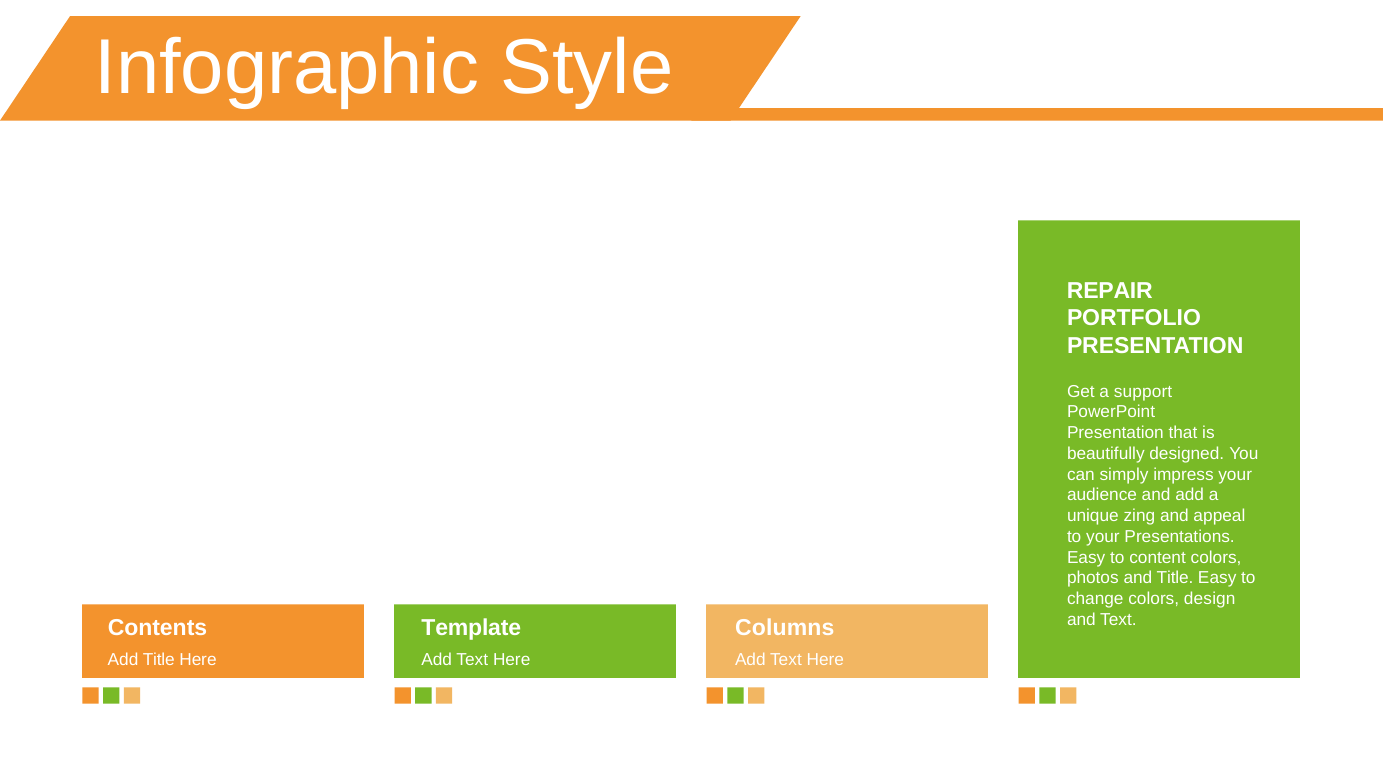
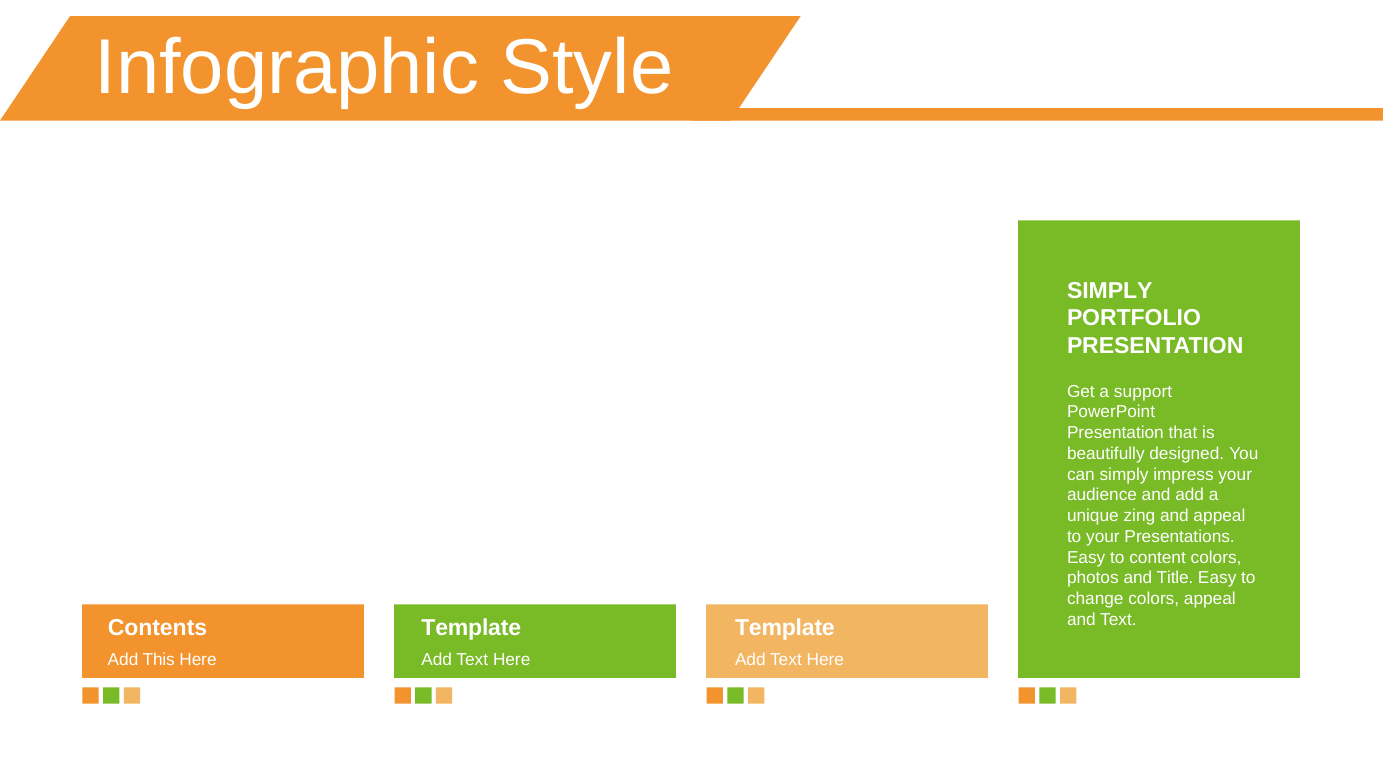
REPAIR: REPAIR -> SIMPLY (1110, 291)
colors design: design -> appeal (1210, 599)
Columns: Columns -> Template (785, 628)
Add Title: Title -> This (159, 660)
